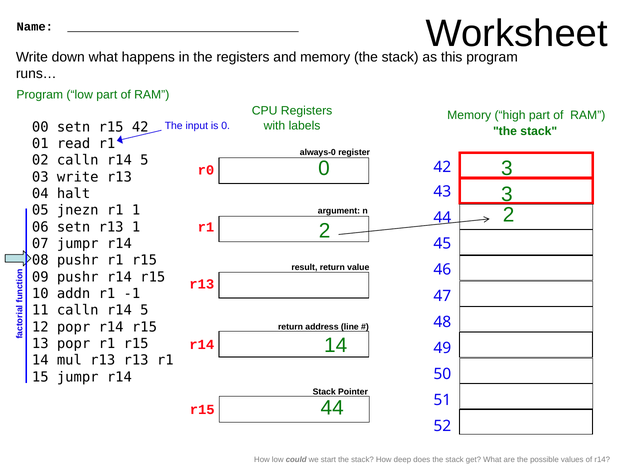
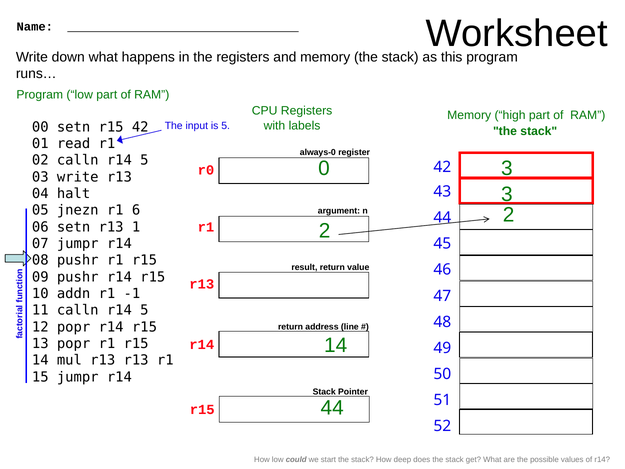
is 0: 0 -> 5 (226, 126)
r1 1: 1 -> 6 (136, 210)
